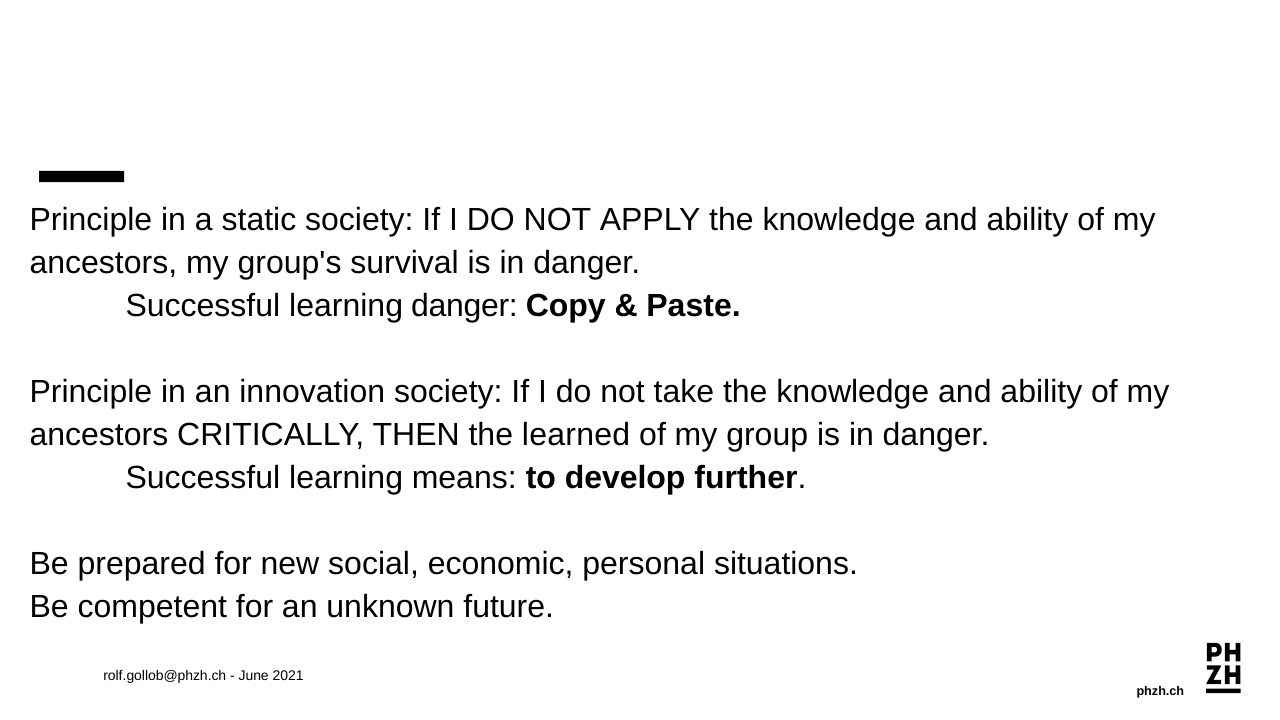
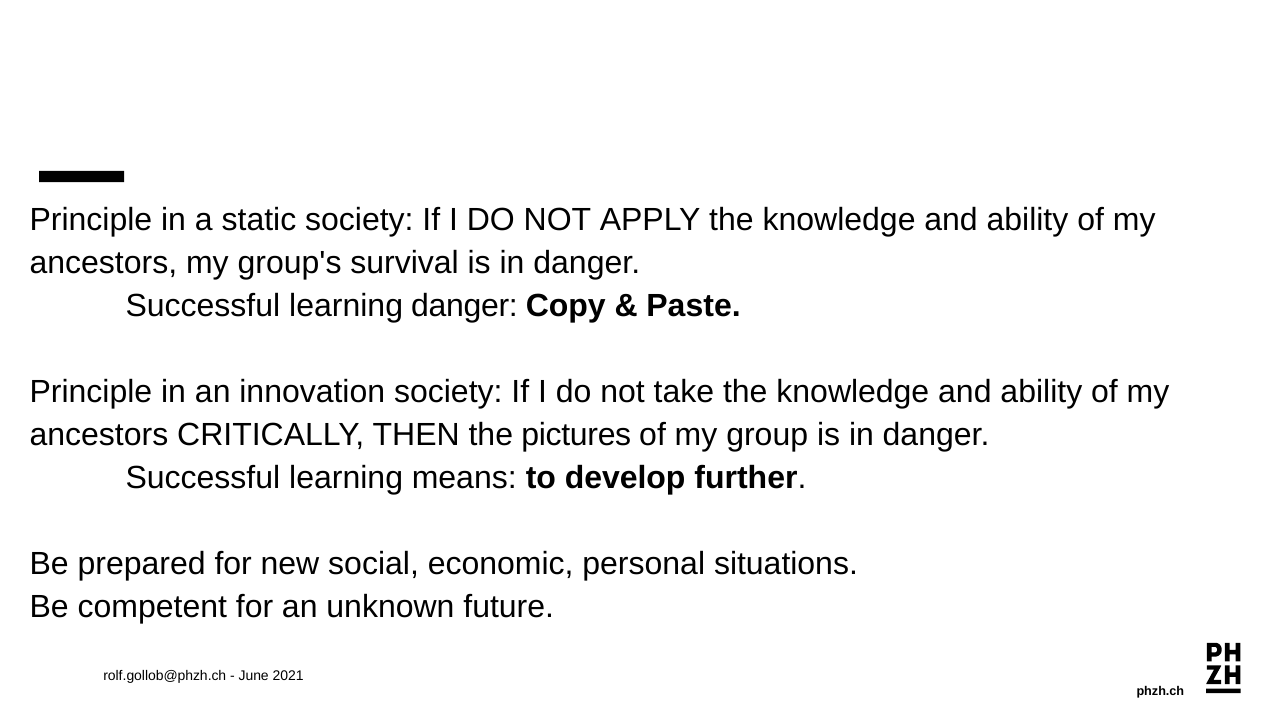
learned: learned -> pictures (576, 434)
